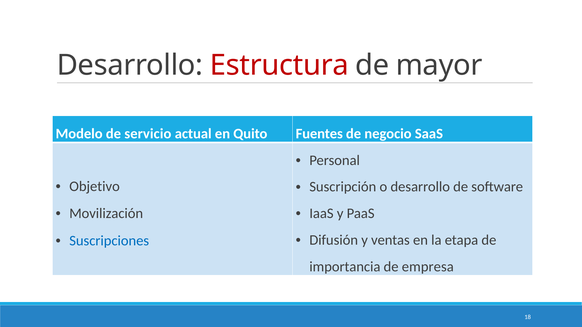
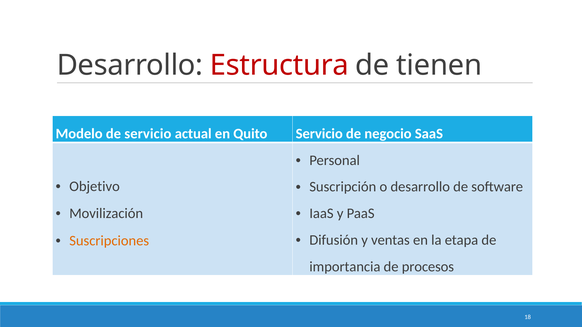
mayor: mayor -> tienen (439, 65)
Quito Fuentes: Fuentes -> Servicio (319, 134)
Suscripciones colour: blue -> orange (109, 241)
empresa: empresa -> procesos (428, 267)
